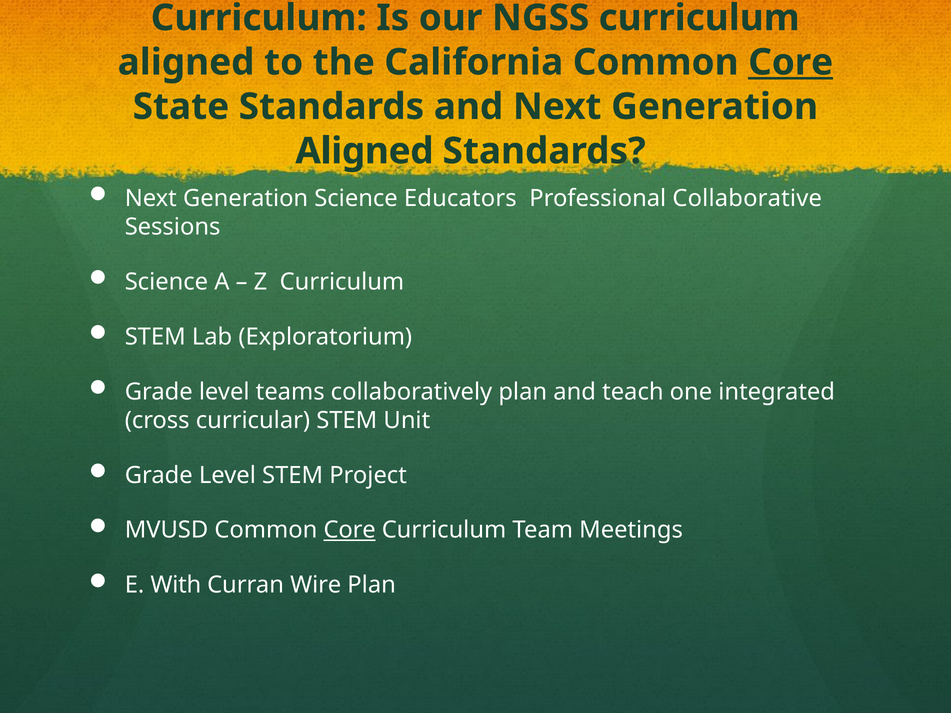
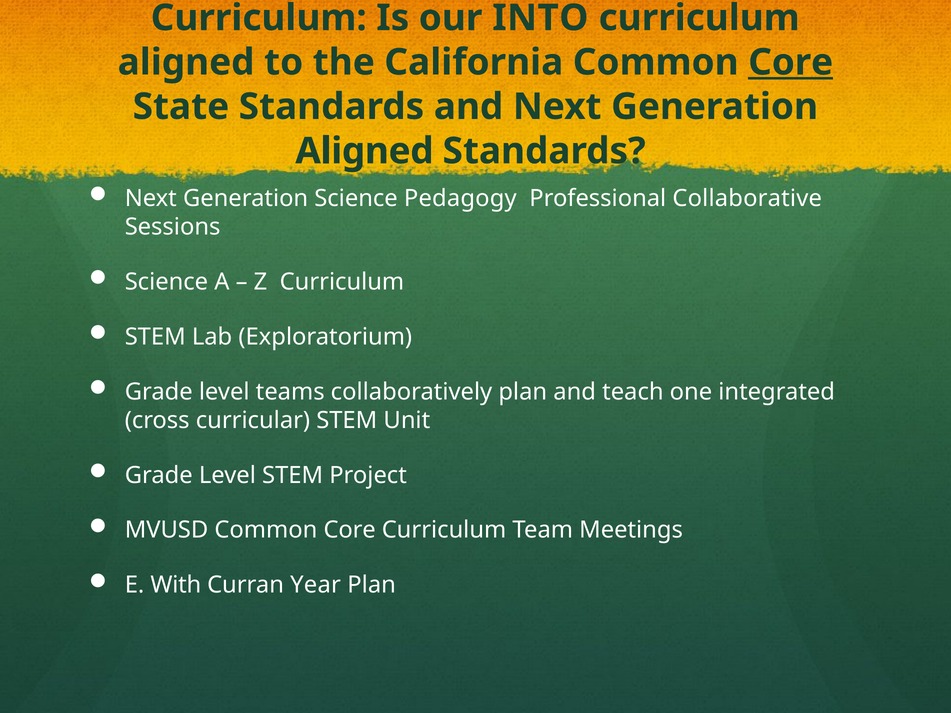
NGSS: NGSS -> INTO (540, 18)
Educators: Educators -> Pedagogy (460, 198)
Core underline: present -> none (350, 530)
Wire: Wire -> Year (316, 585)
